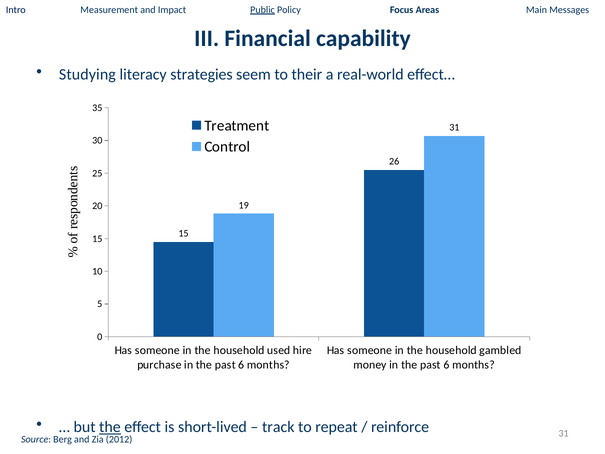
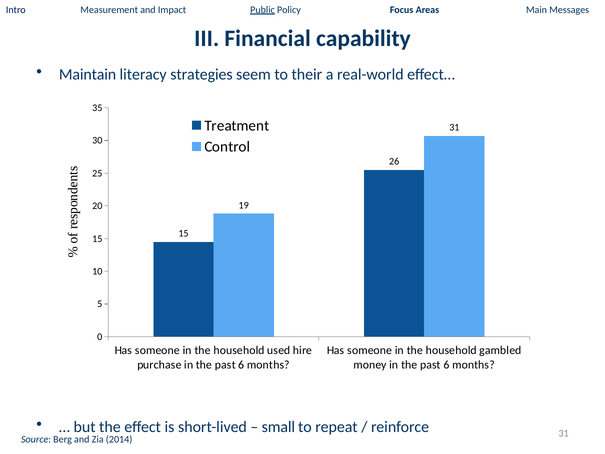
Studying: Studying -> Maintain (88, 74)
the underline: present -> none (110, 427)
track: track -> small (278, 427)
2012: 2012 -> 2014 (119, 439)
